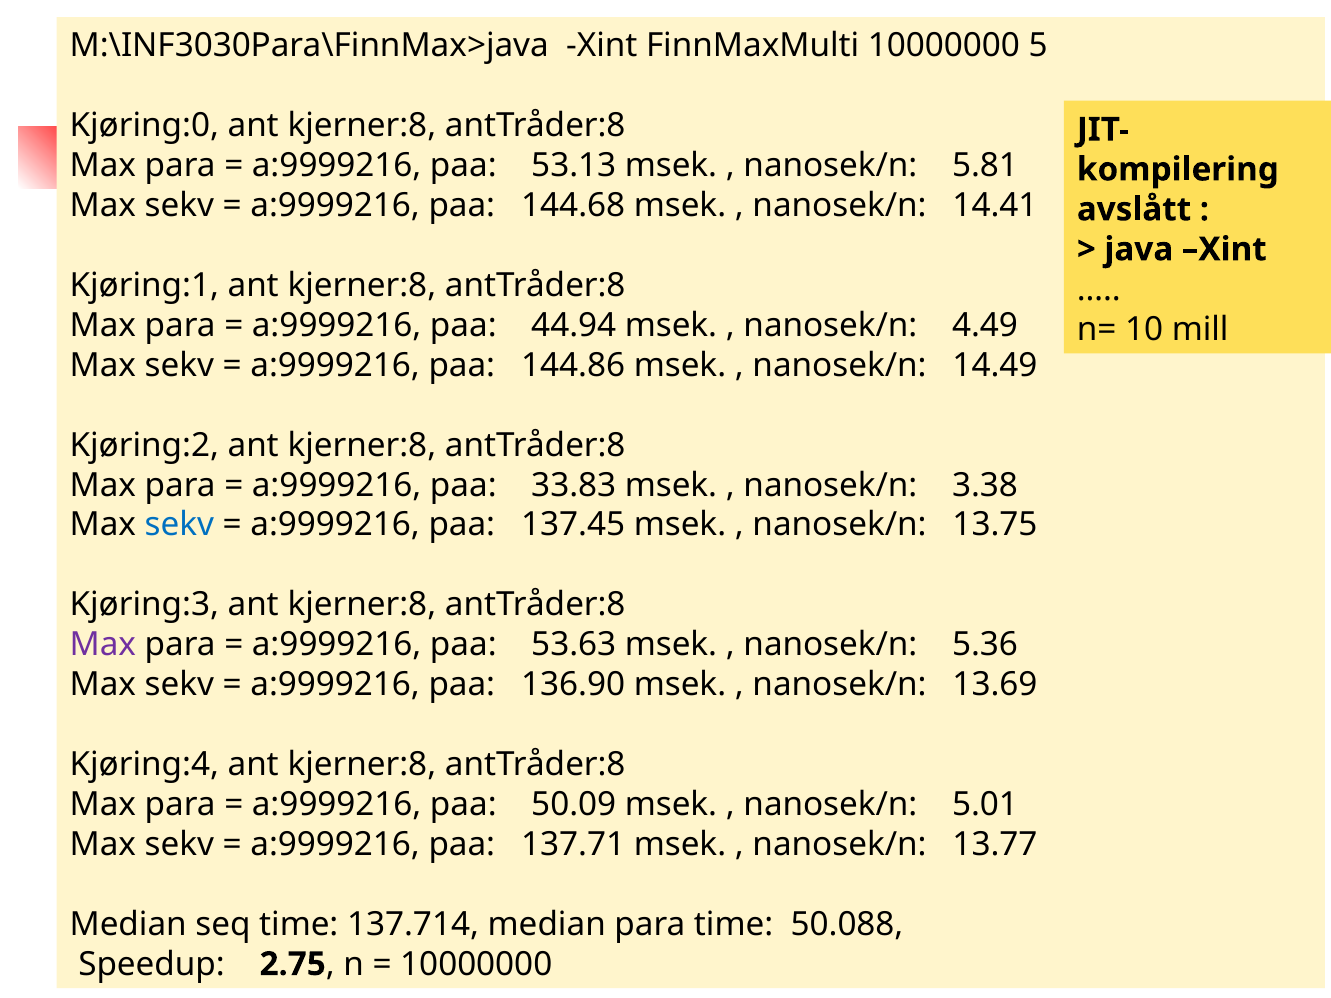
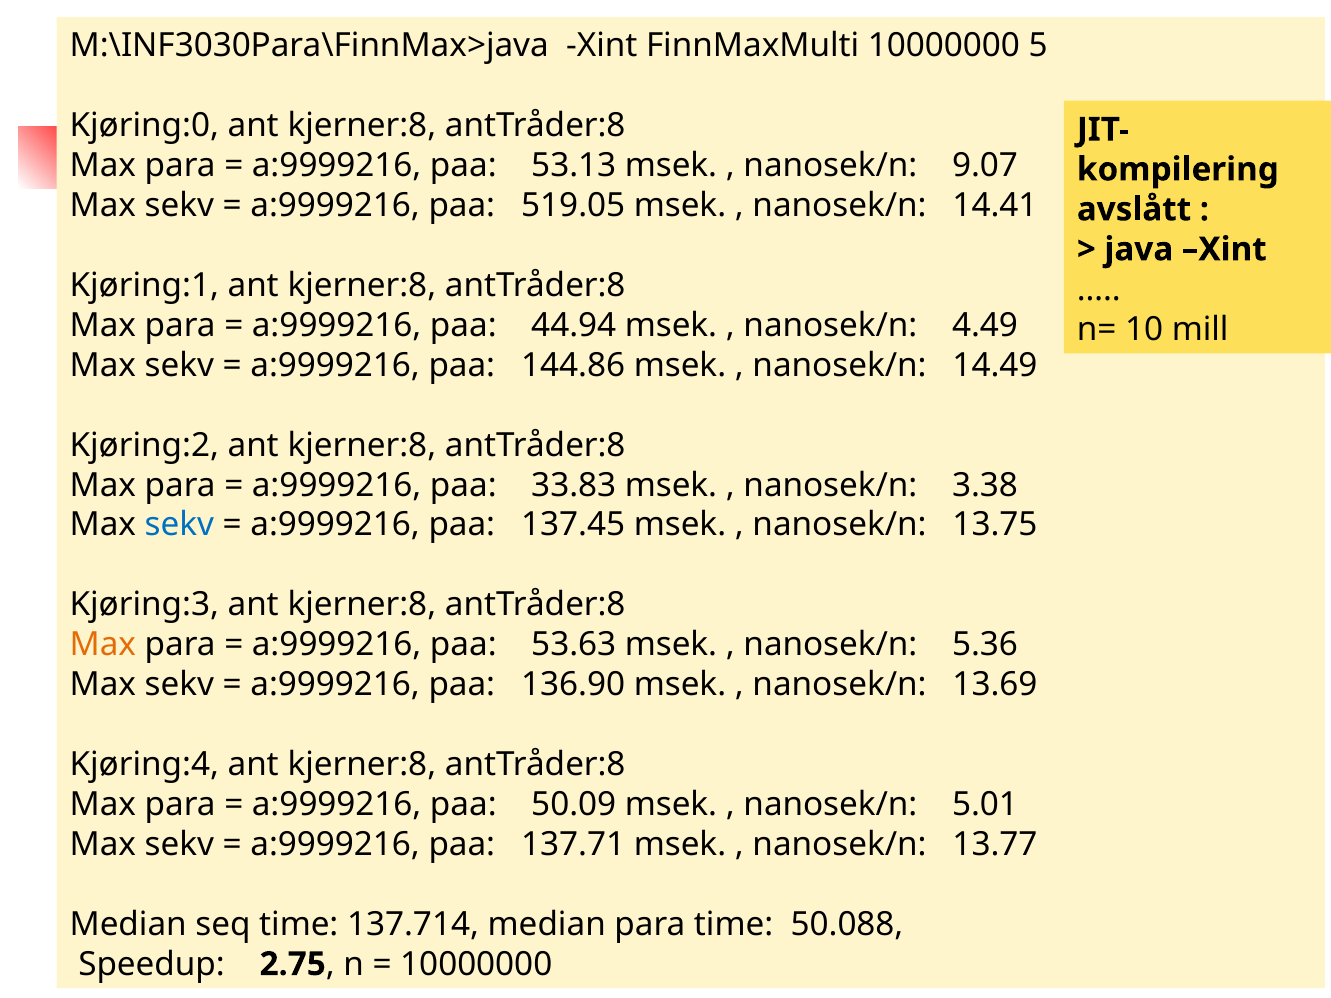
5.81: 5.81 -> 9.07 (985, 166)
144.68: 144.68 -> 519.05 (573, 206)
Max colour: purple -> orange (103, 645)
